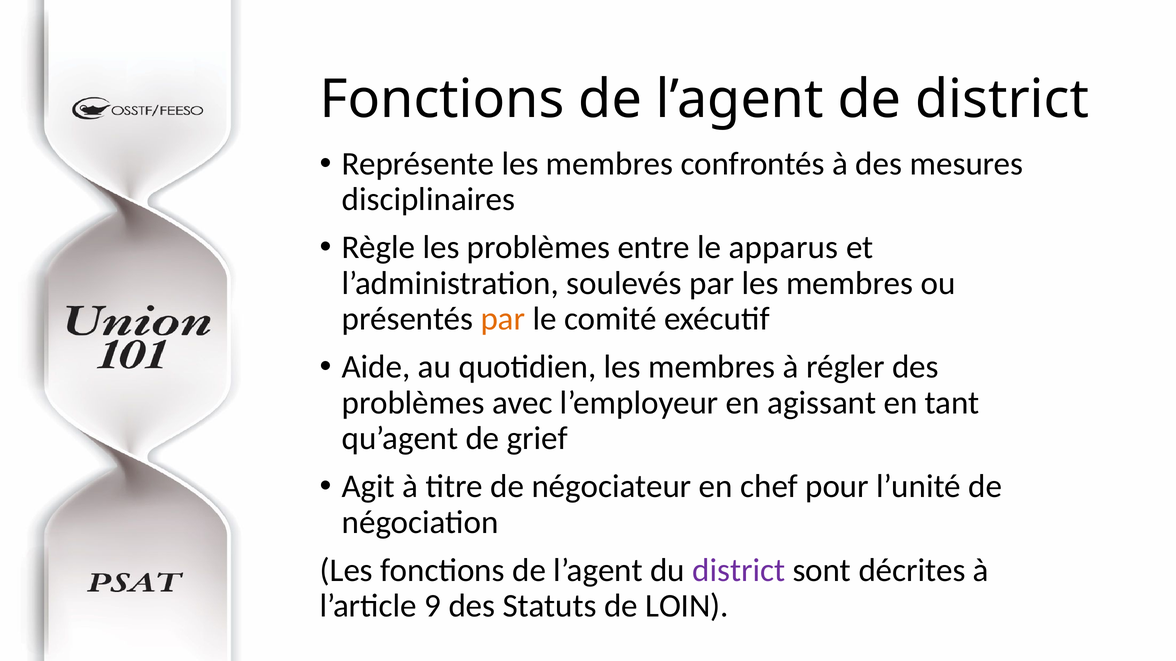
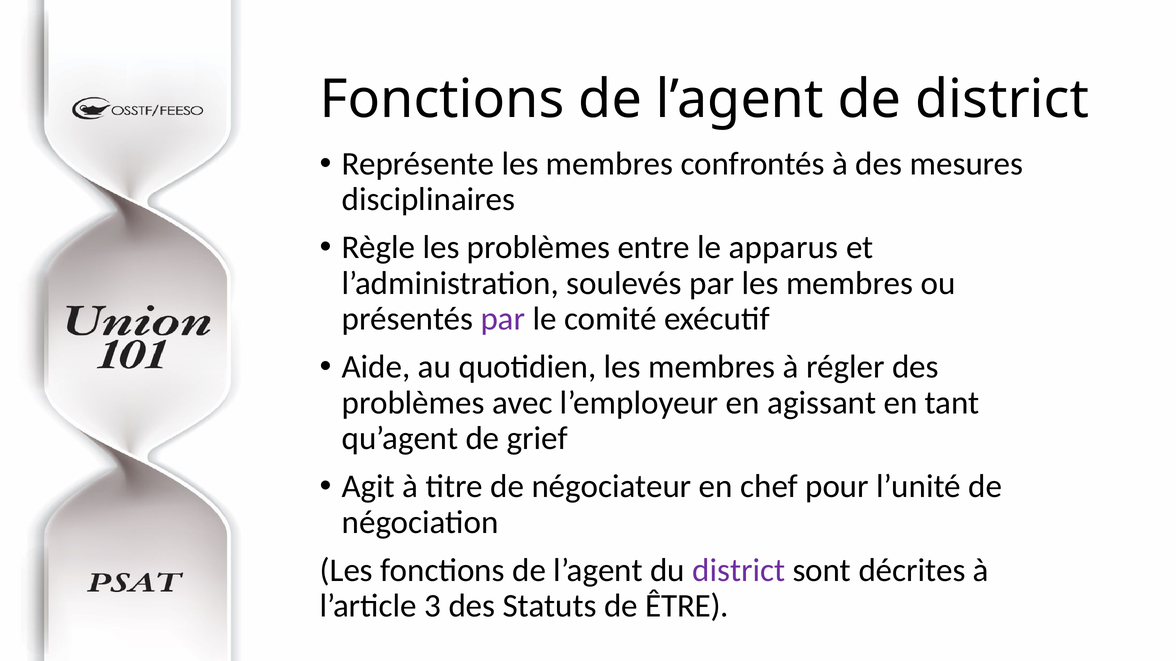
par colour: orange -> purple (503, 319)
9: 9 -> 3 (433, 606)
LOIN: LOIN -> ÊTRE (687, 606)
